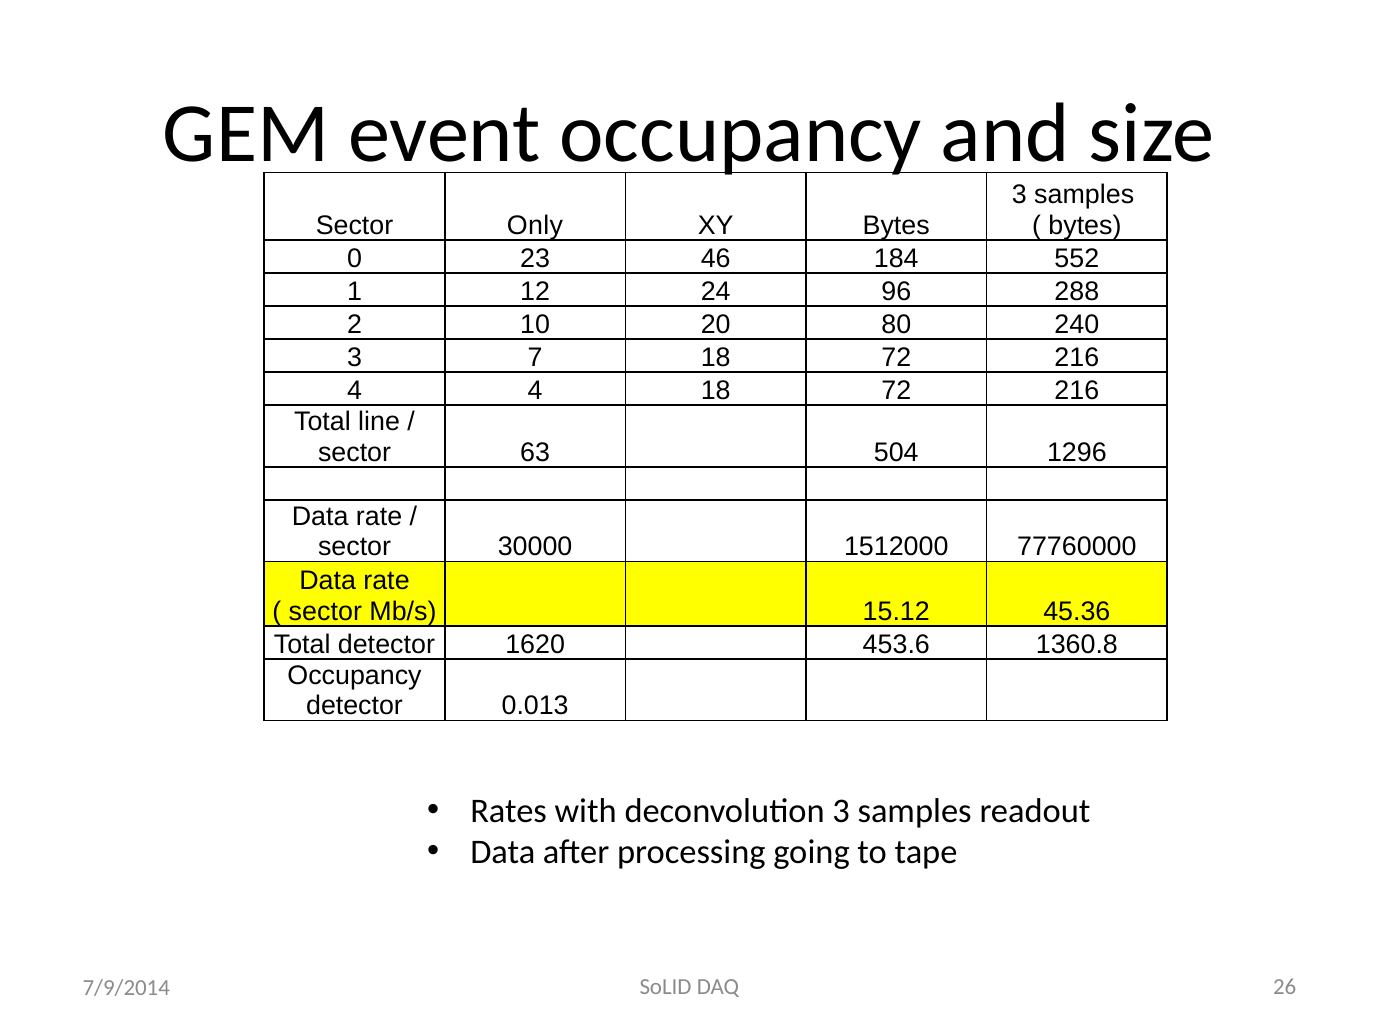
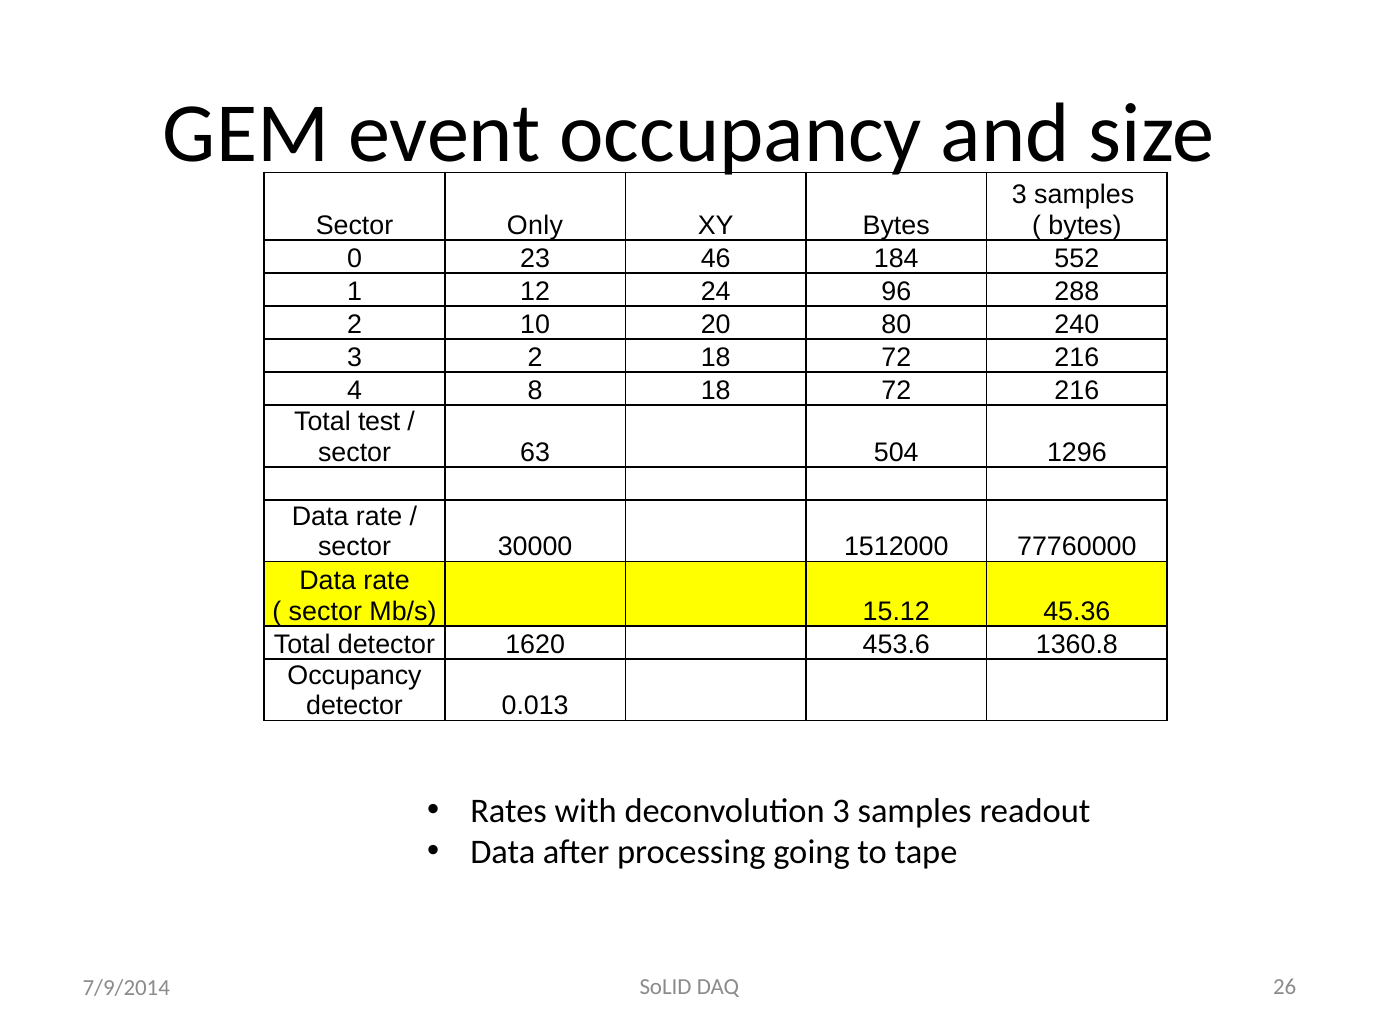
3 7: 7 -> 2 (535, 358)
4 4: 4 -> 8 (535, 391)
line: line -> test (379, 422)
